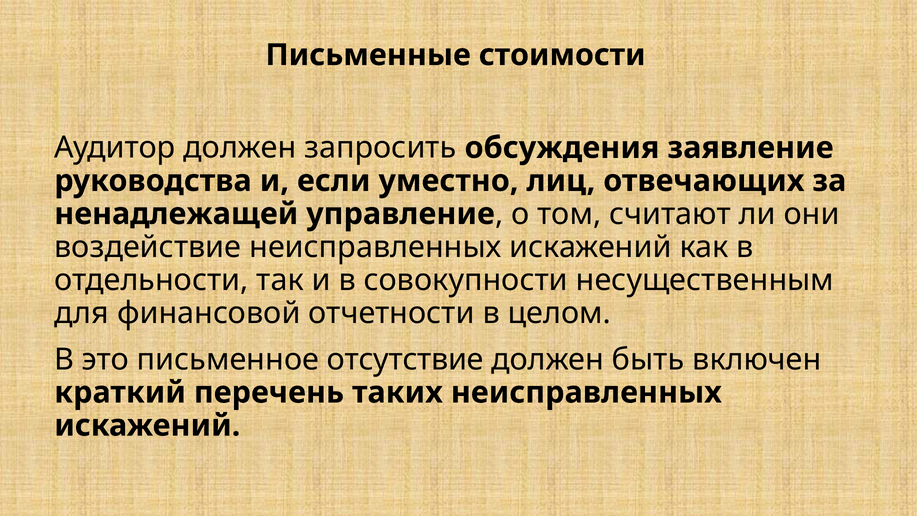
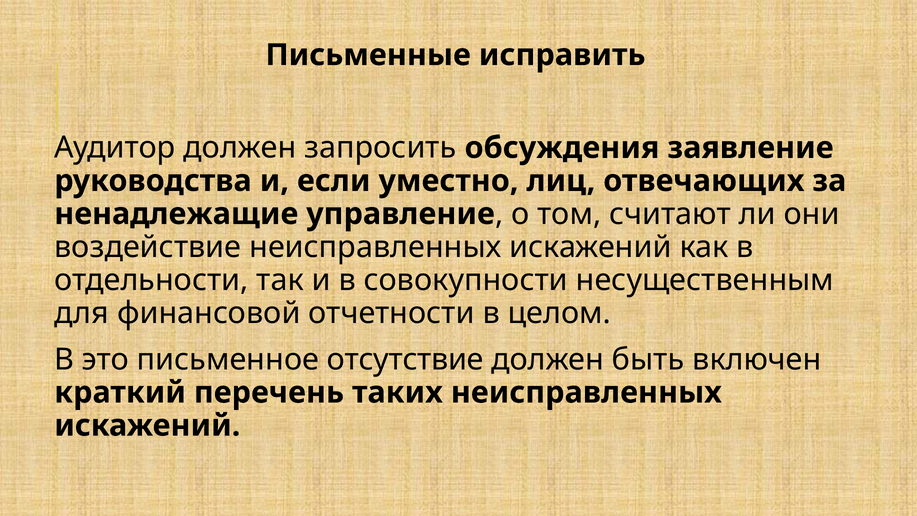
стоимости: стоимости -> исправить (562, 55)
ненадлежащей: ненадлежащей -> ненадлежащие (176, 214)
